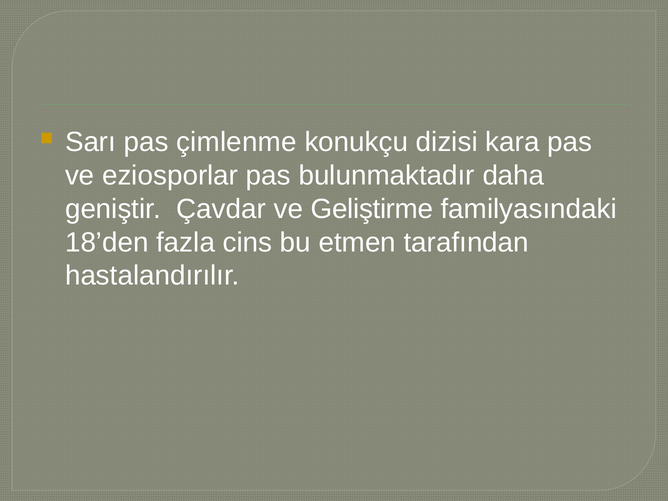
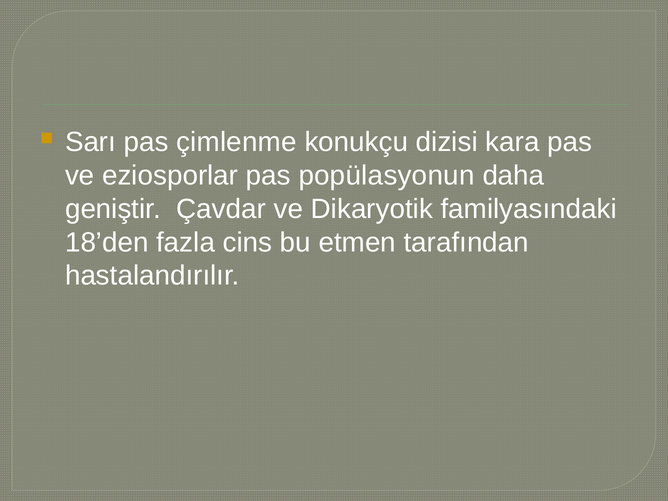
bulunmaktadır: bulunmaktadır -> popülasyonun (387, 176)
Geliştirme: Geliştirme -> Dikaryotik (372, 209)
